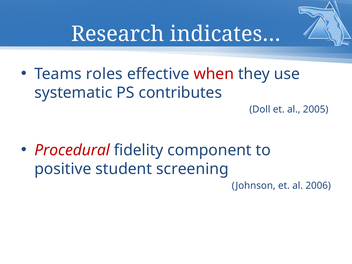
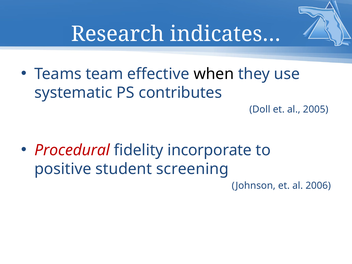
roles: roles -> team (104, 74)
when colour: red -> black (214, 74)
component: component -> incorporate (210, 150)
